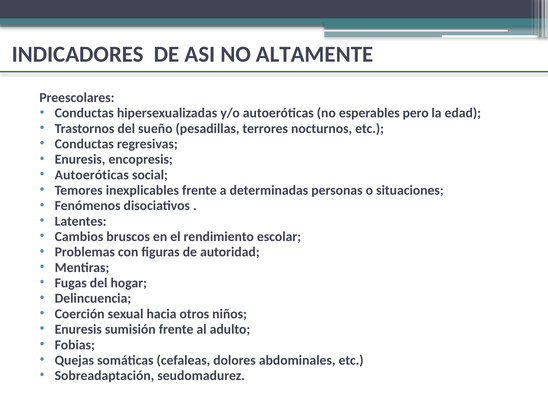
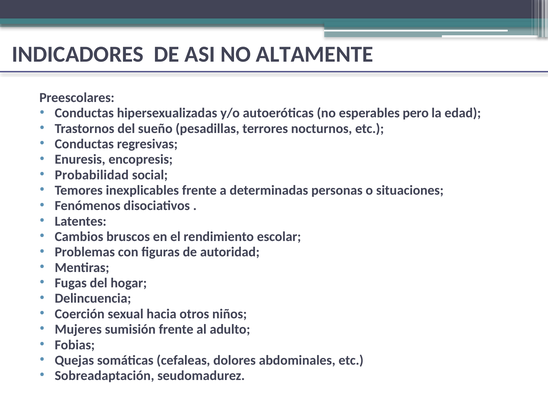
Autoeróticas: Autoeróticas -> Probabilidad (92, 175)
Enuresis: Enuresis -> Mujeres (78, 329)
